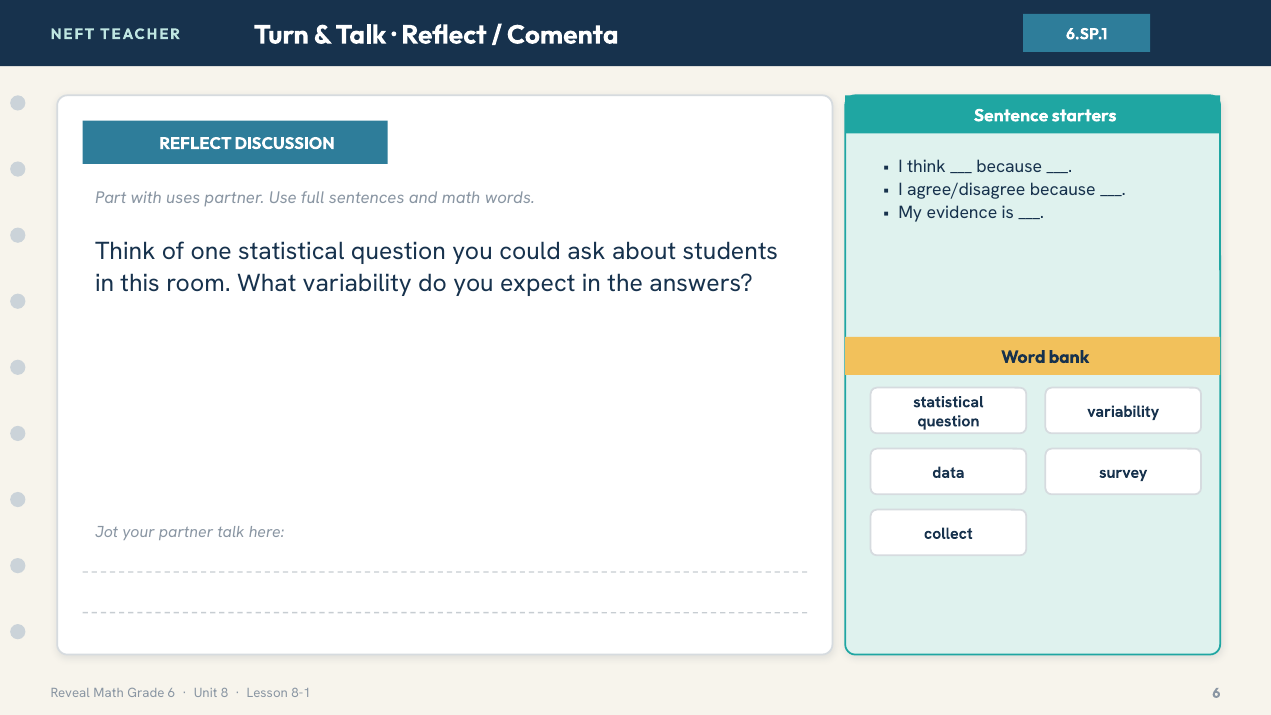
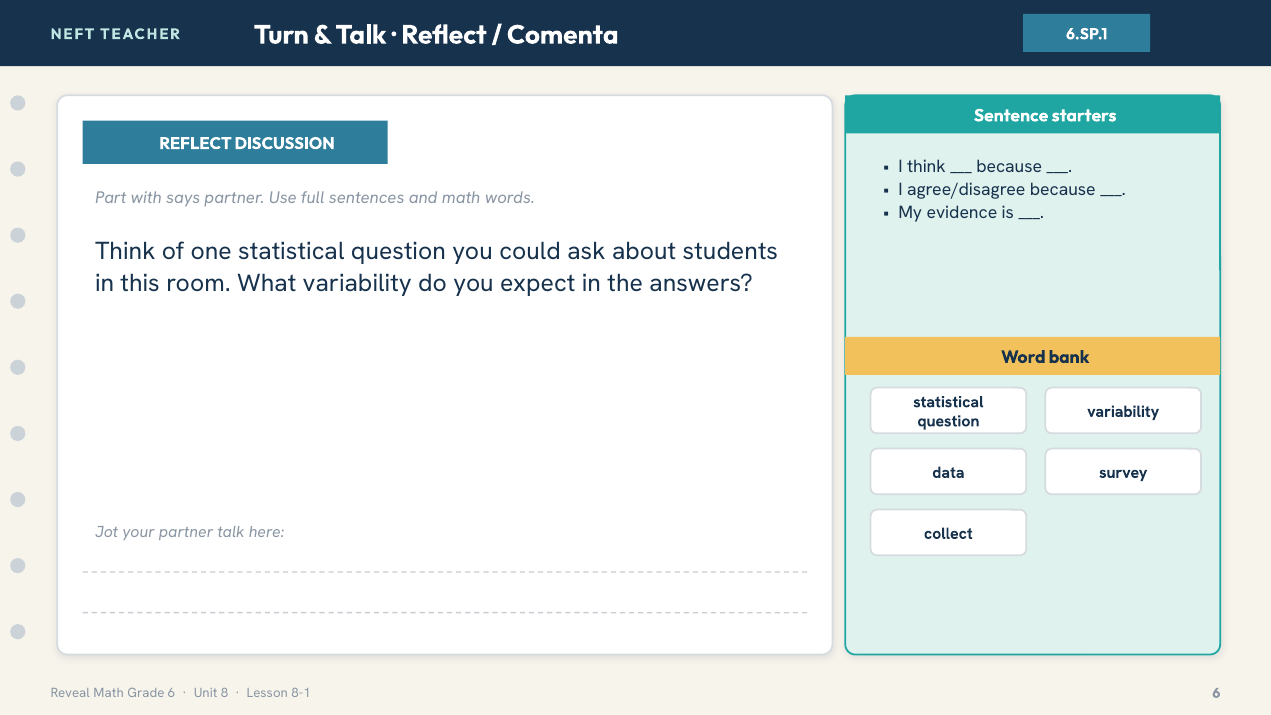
uses: uses -> says (183, 198)
